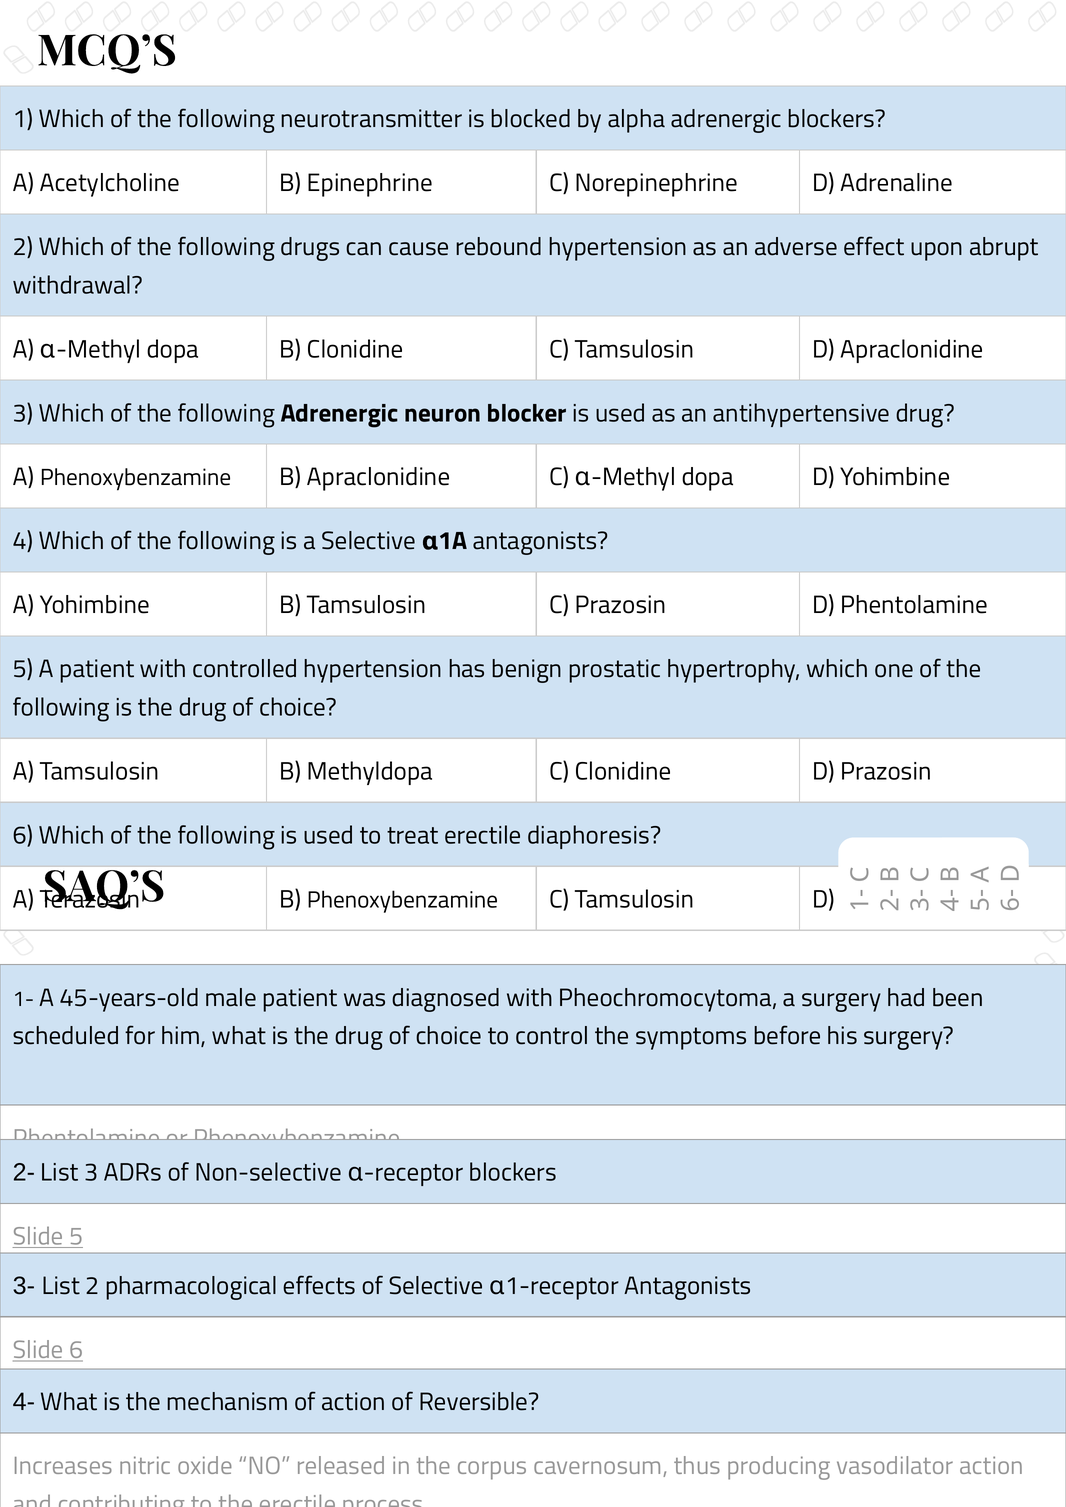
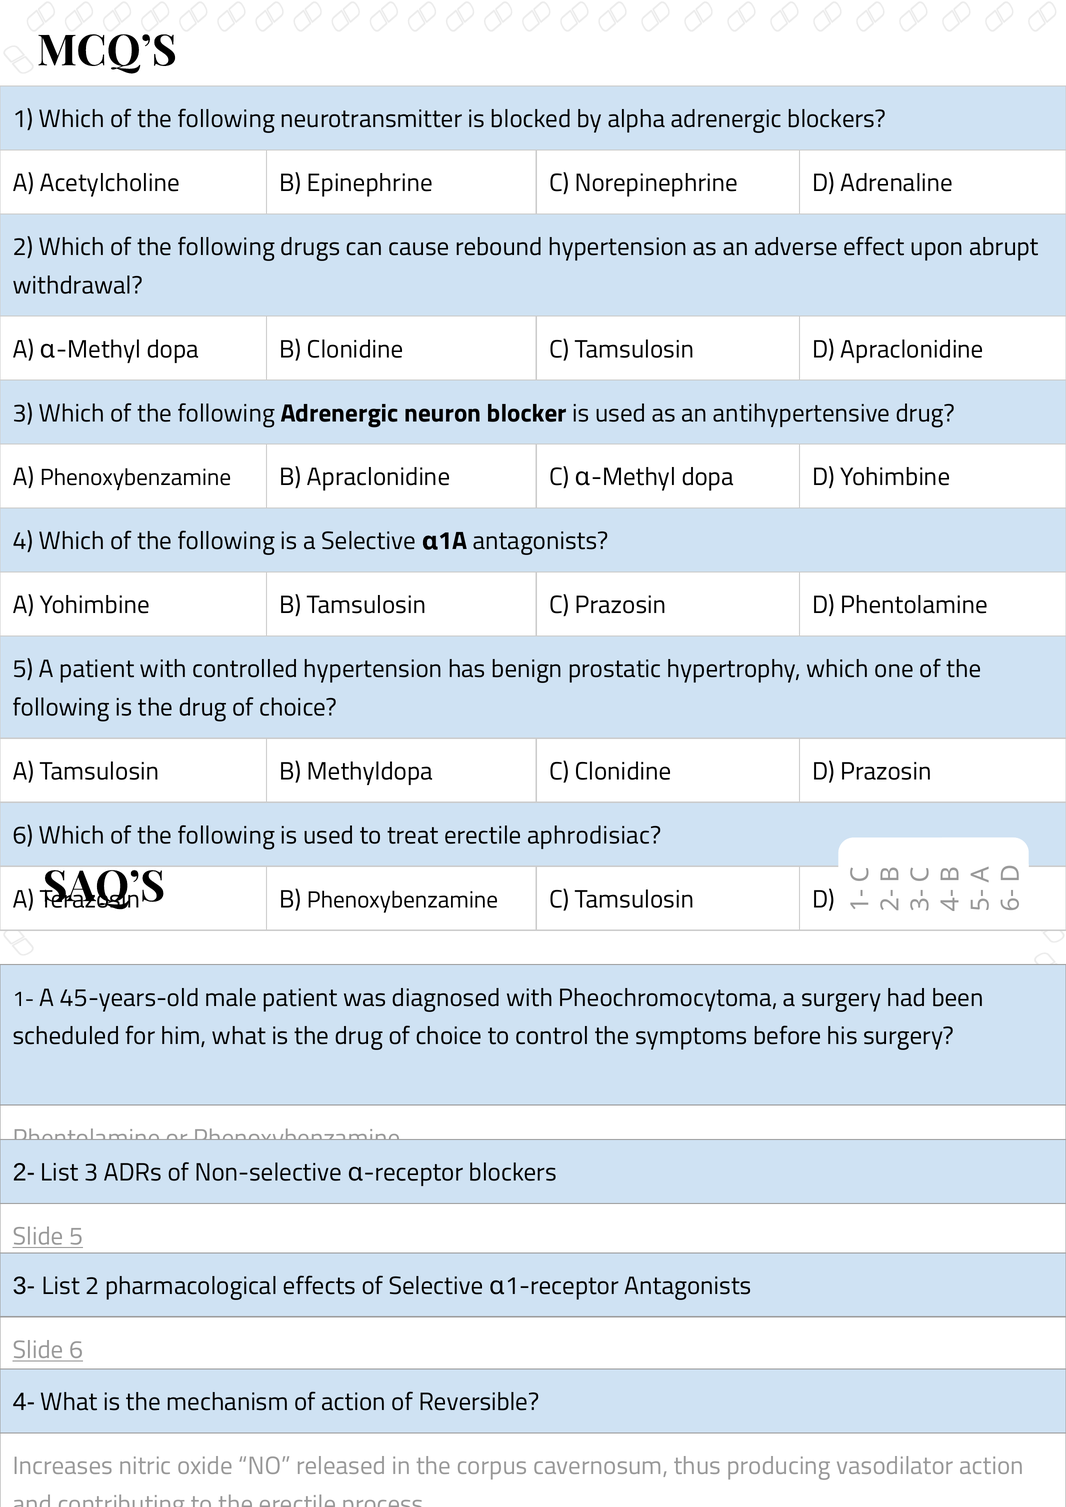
diaphoresis: diaphoresis -> aphrodisiac (594, 836)
